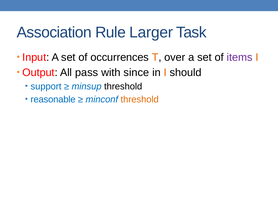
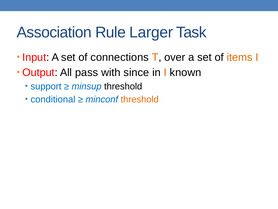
occurrences: occurrences -> connections (120, 57)
items colour: purple -> orange (240, 57)
should: should -> known (186, 72)
reasonable: reasonable -> conditional (53, 99)
